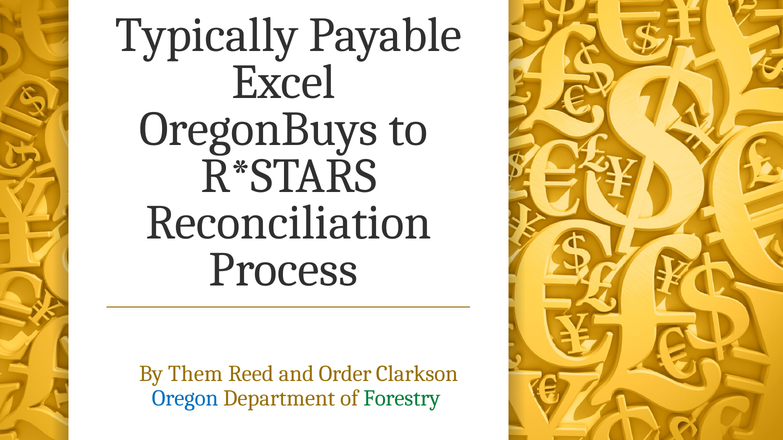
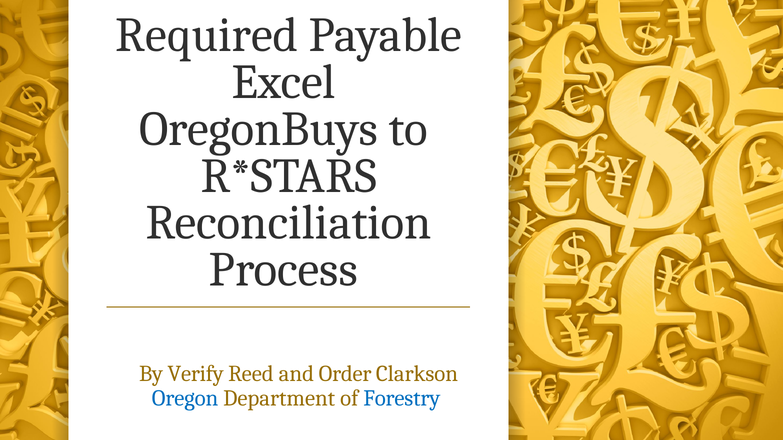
Typically: Typically -> Required (207, 35)
Them: Them -> Verify (196, 374)
Forestry colour: green -> blue (402, 399)
